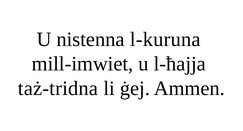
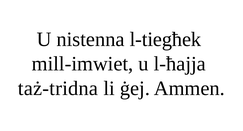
l-kuruna: l-kuruna -> l-tiegħek (165, 39)
